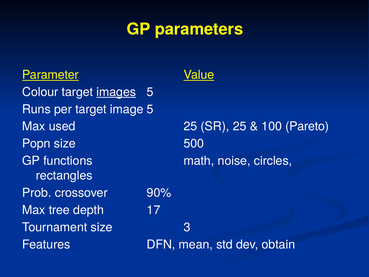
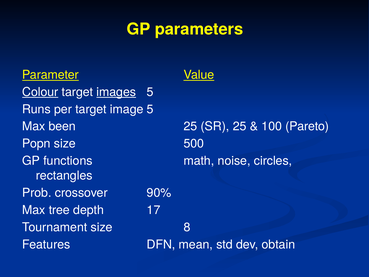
Colour underline: none -> present (40, 92)
used: used -> been (62, 126)
3: 3 -> 8 (187, 227)
